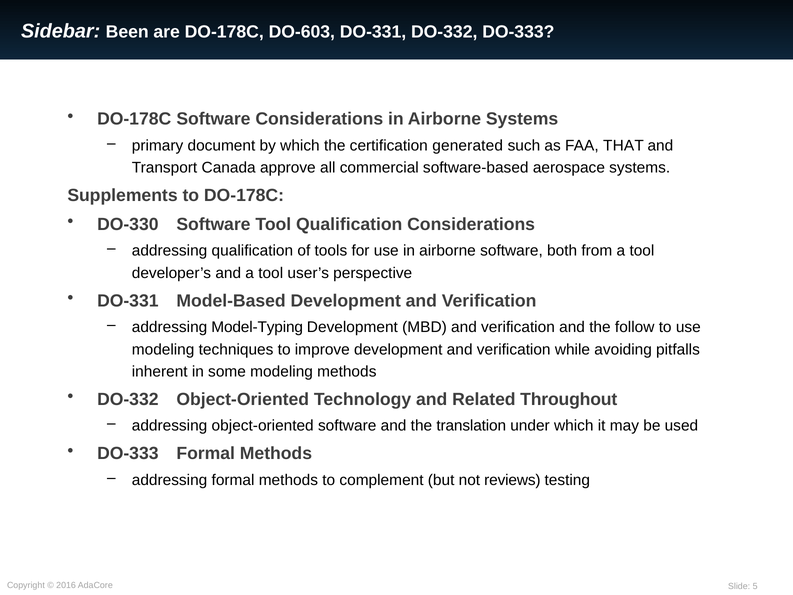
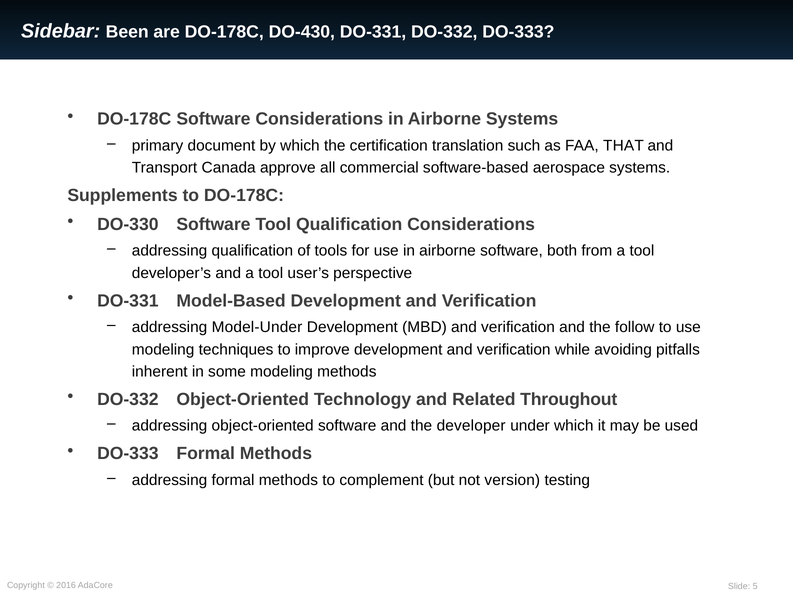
DO-603: DO-603 -> DO-430 (302, 32)
generated: generated -> translation (468, 146)
Model-Typing: Model-Typing -> Model-Under (257, 327)
translation: translation -> developer (471, 426)
reviews: reviews -> version (512, 480)
